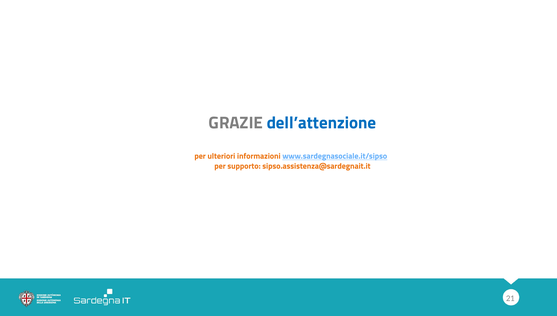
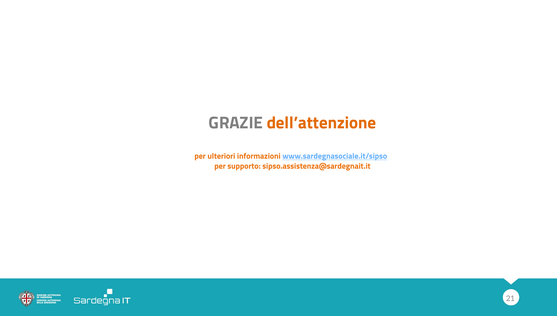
dell’attenzione colour: blue -> orange (321, 123)
